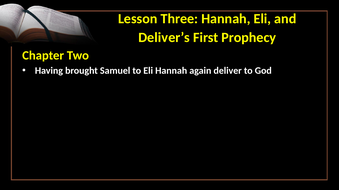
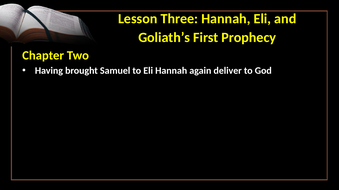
Deliver’s: Deliver’s -> Goliath’s (164, 38)
